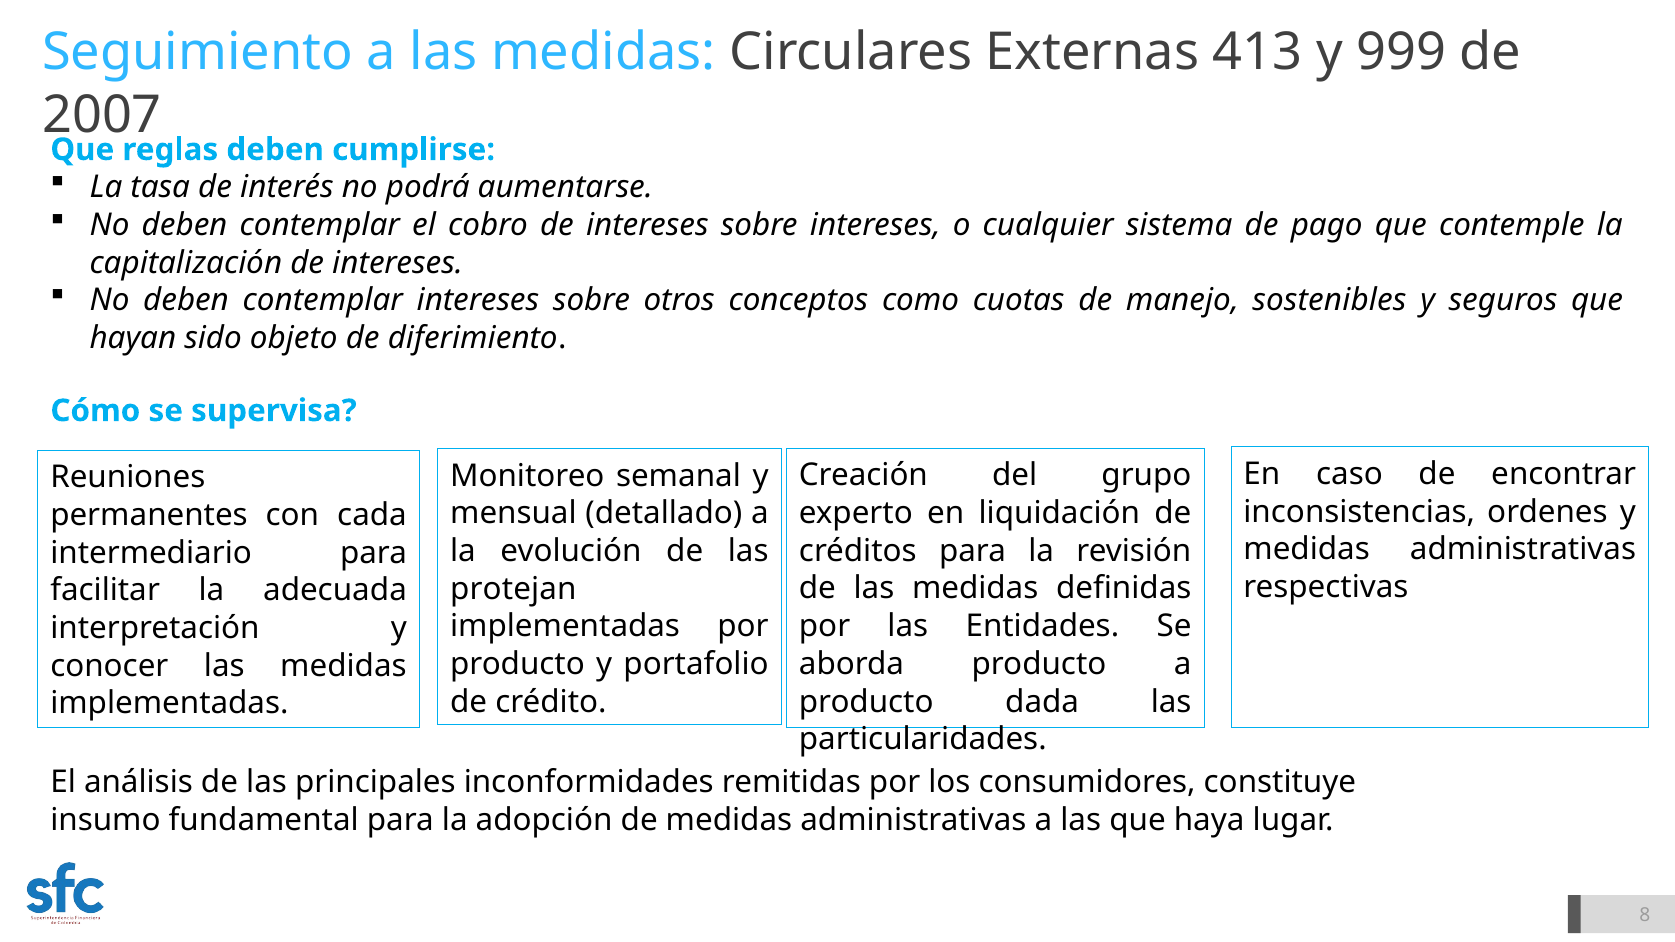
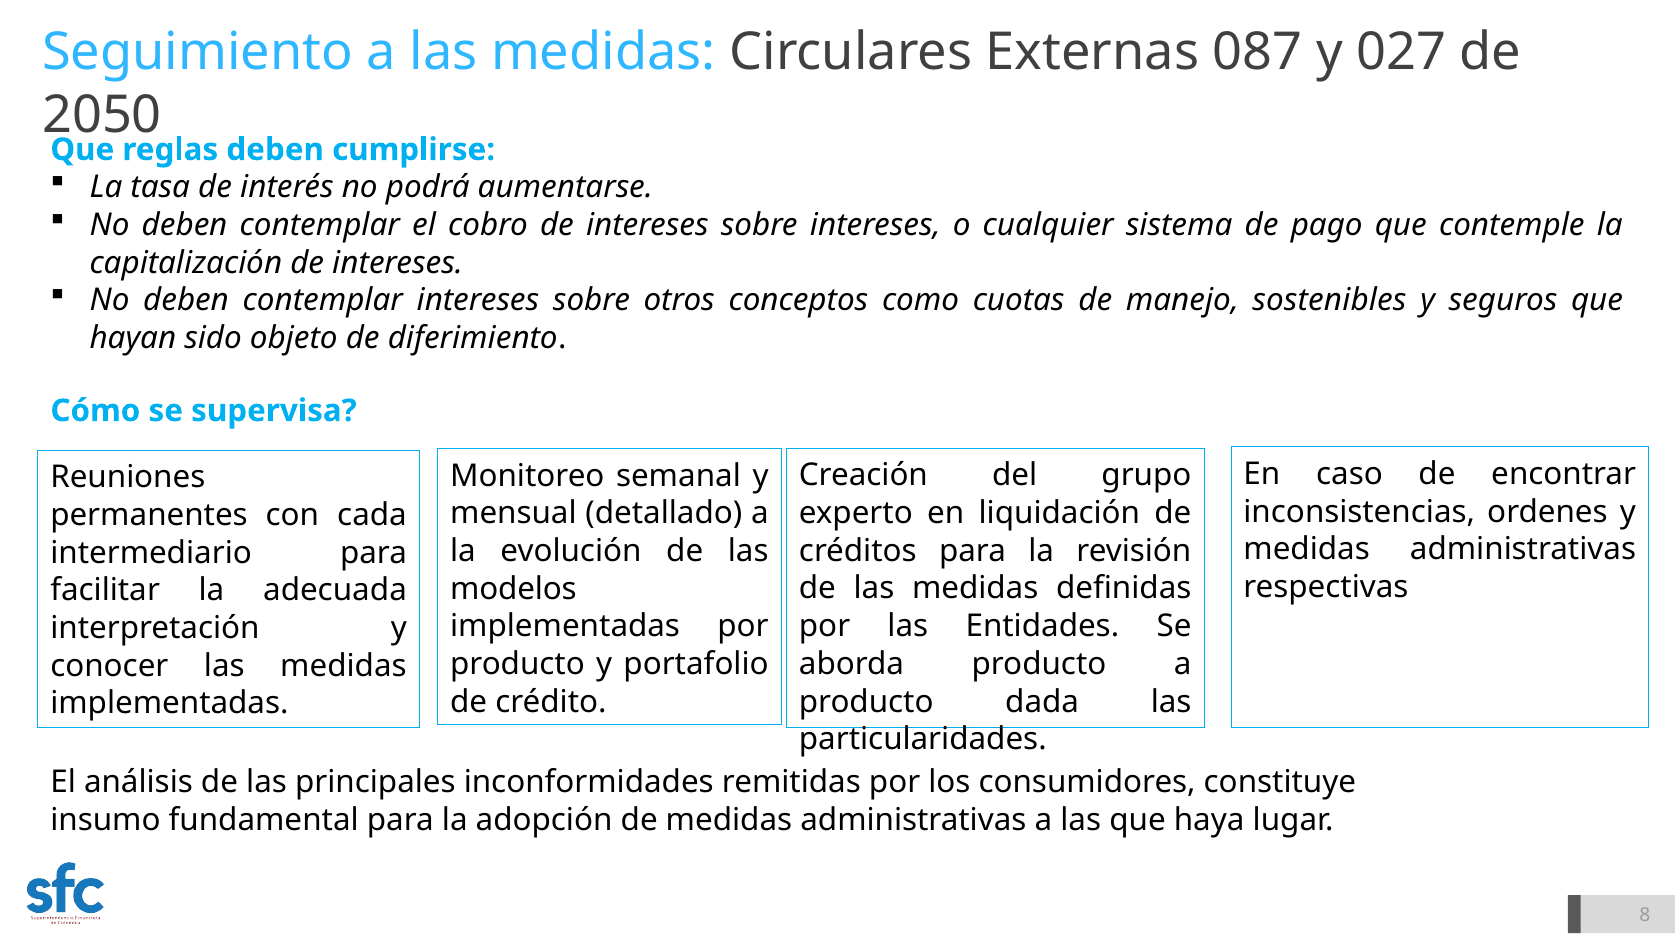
413: 413 -> 087 (1258, 52)
999: 999 -> 027 (1401, 52)
2007: 2007 -> 2050 (102, 115)
protejan: protejan -> modelos (513, 589)
